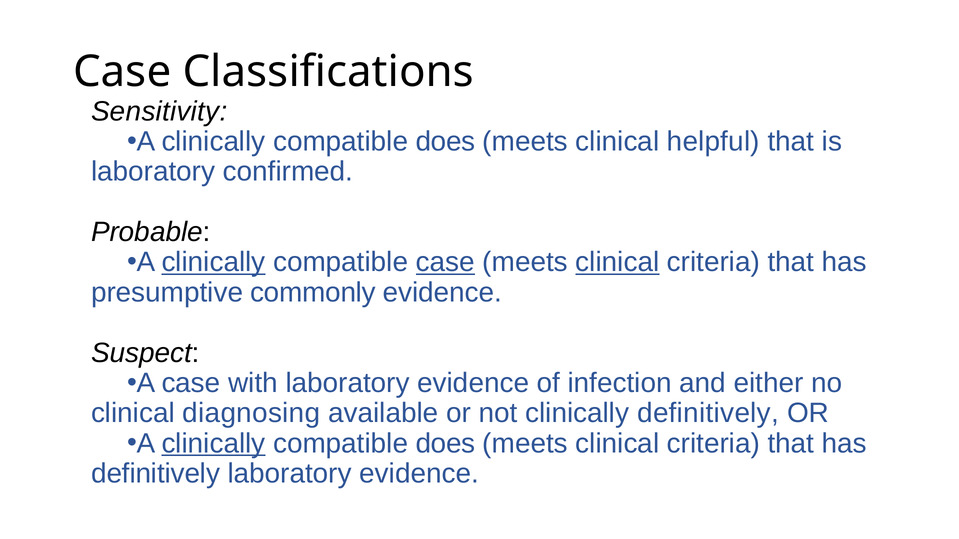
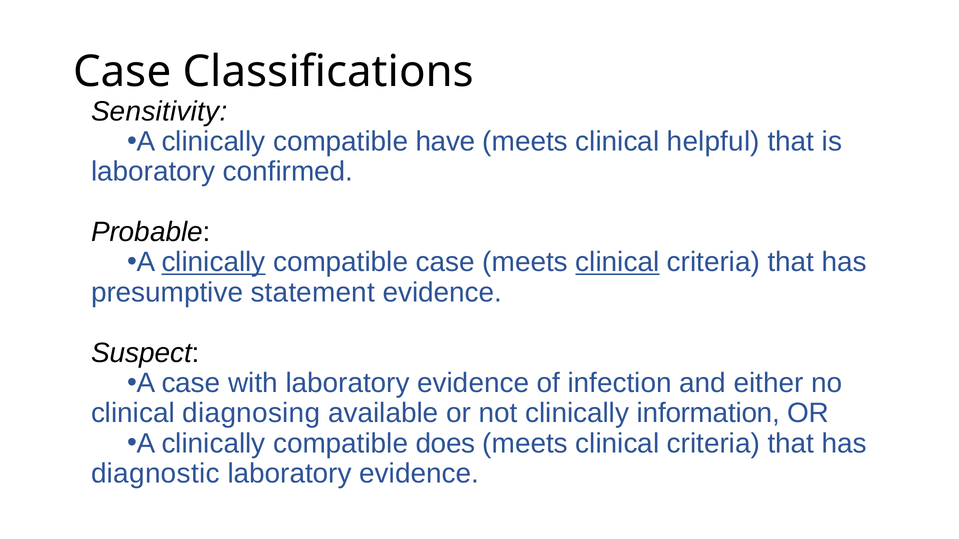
does: does -> have (445, 142)
case underline: present -> none (445, 262)
commonly: commonly -> statement (313, 293)
clinically definitively: definitively -> information (708, 414)
clinically underline: present -> none (213, 444)
definitively: definitively -> diagnostic (155, 474)
